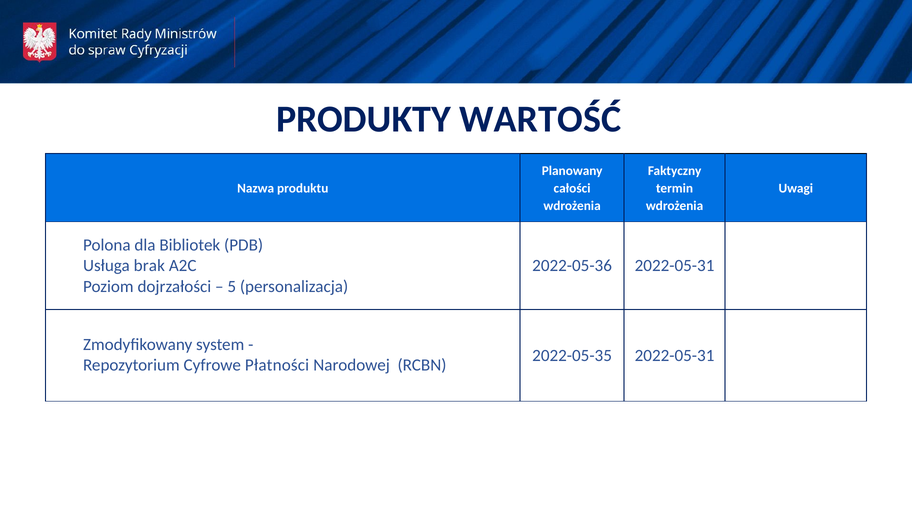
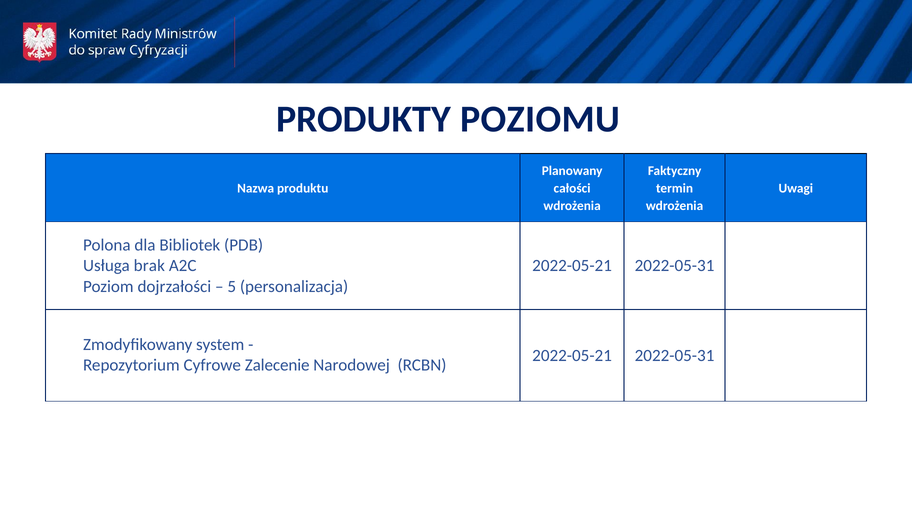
WARTOŚĆ: WARTOŚĆ -> POZIOMU (540, 119)
2022-05-36: 2022-05-36 -> 2022-05-21 (572, 266)
2022-05-35: 2022-05-35 -> 2022-05-21 (572, 356)
Płatności: Płatności -> Zalecenie (277, 365)
